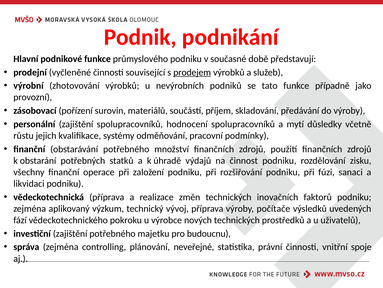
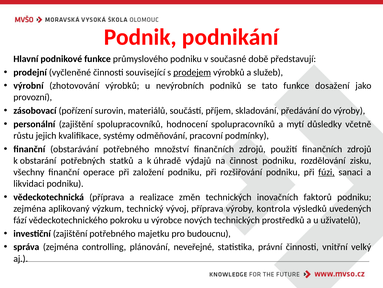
případně: případně -> dosažení (332, 86)
fúzi underline: none -> present (326, 172)
počítače: počítače -> kontrola (273, 208)
spoje: spoje -> velký (361, 246)
